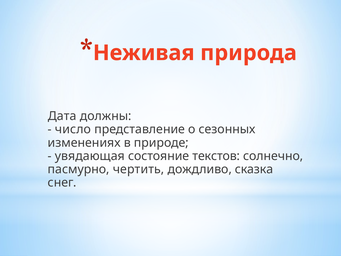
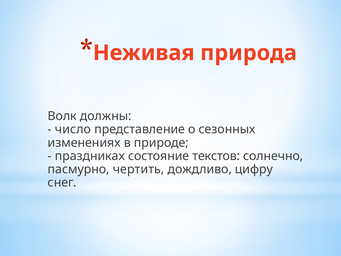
Дата: Дата -> Волк (62, 116)
увядающая: увядающая -> праздниках (90, 156)
сказка: сказка -> цифру (254, 169)
